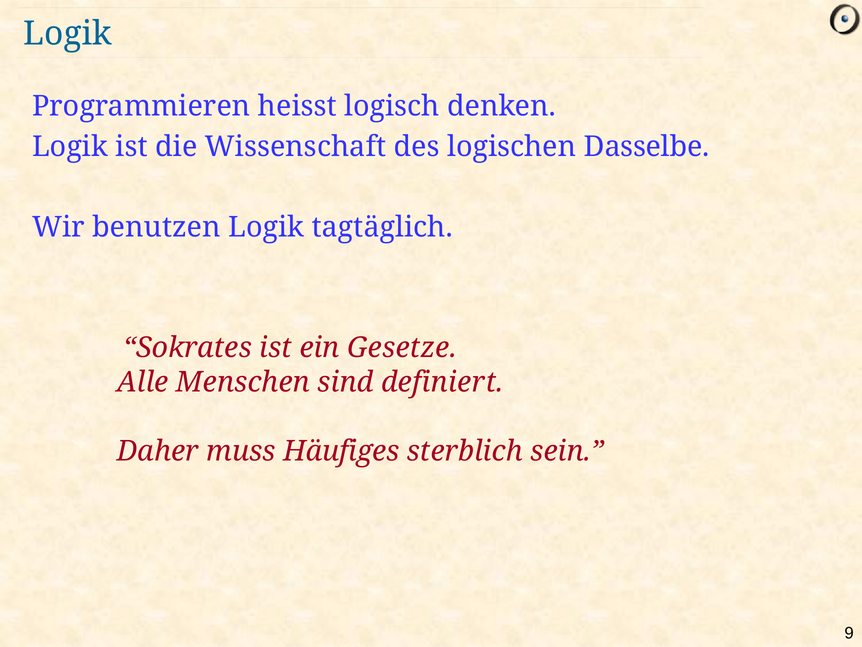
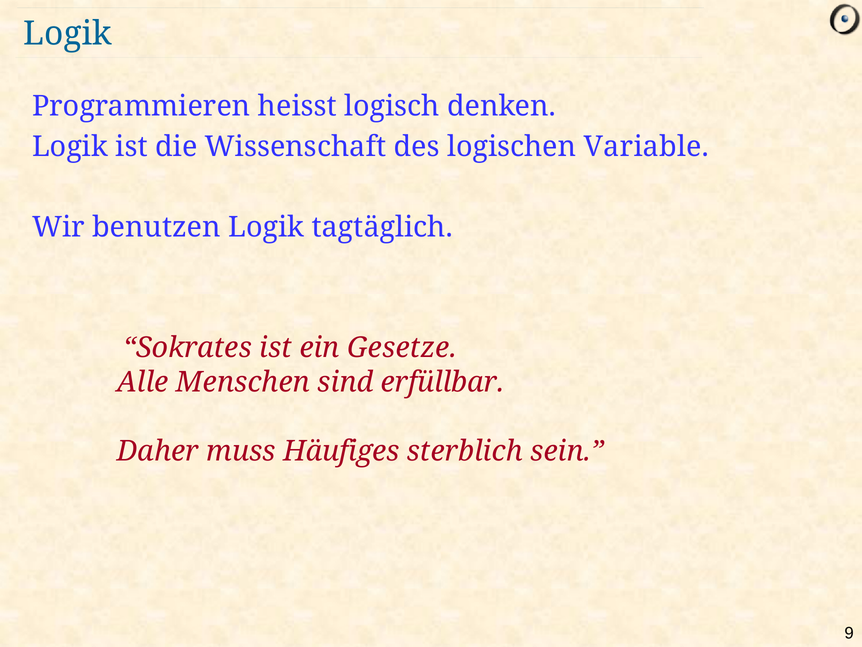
Dasselbe: Dasselbe -> Variable (646, 147)
definiert: definiert -> erfüllbar (443, 382)
